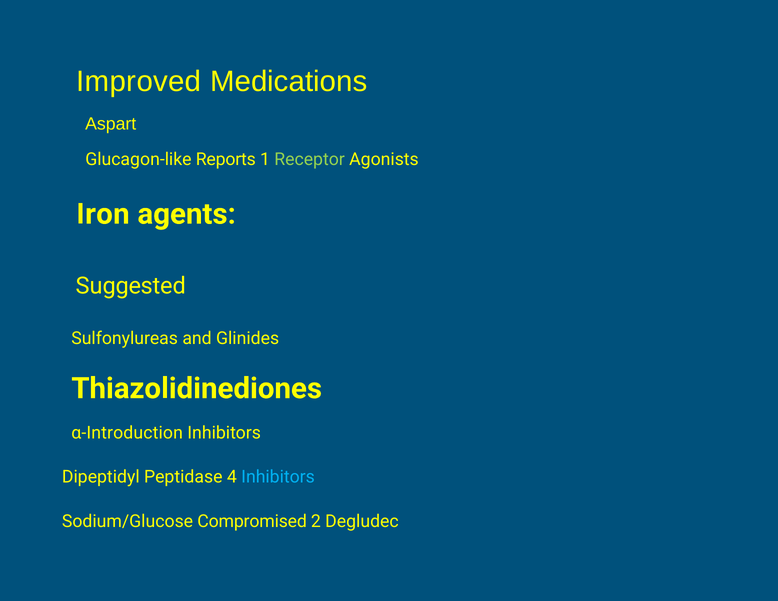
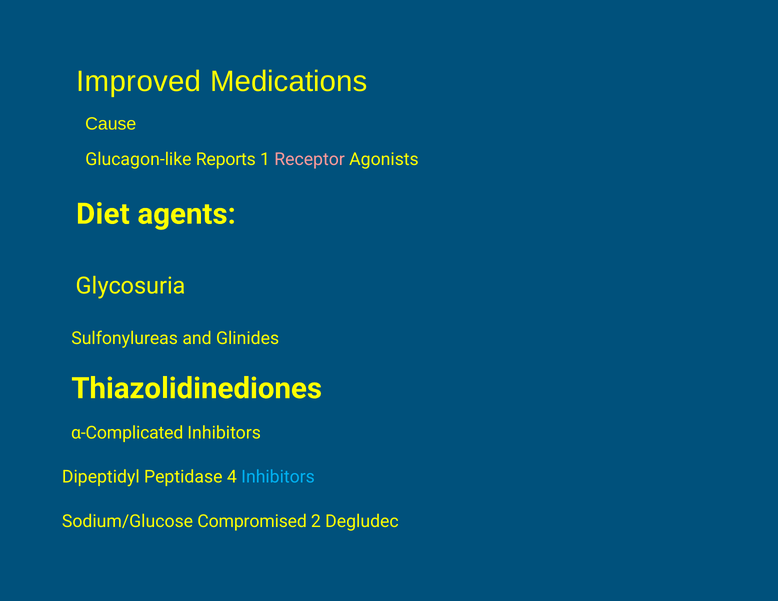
Aspart: Aspart -> Cause (111, 124)
Receptor colour: light green -> pink (310, 160)
Iron: Iron -> Diet (103, 214)
Suggested: Suggested -> Glycosuria (131, 286)
α-Introduction: α-Introduction -> α-Complicated (127, 433)
